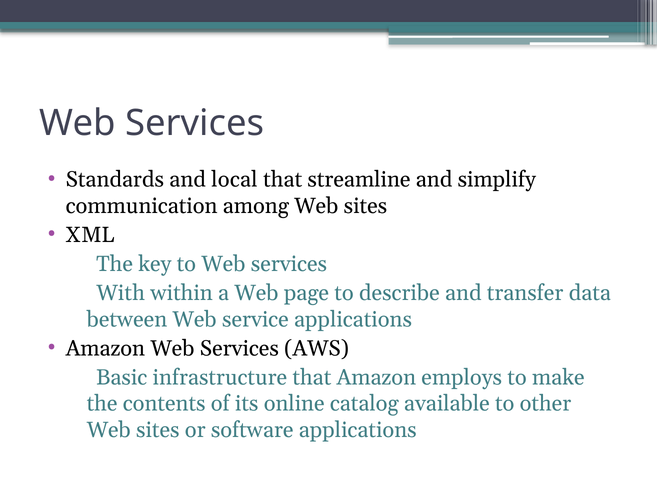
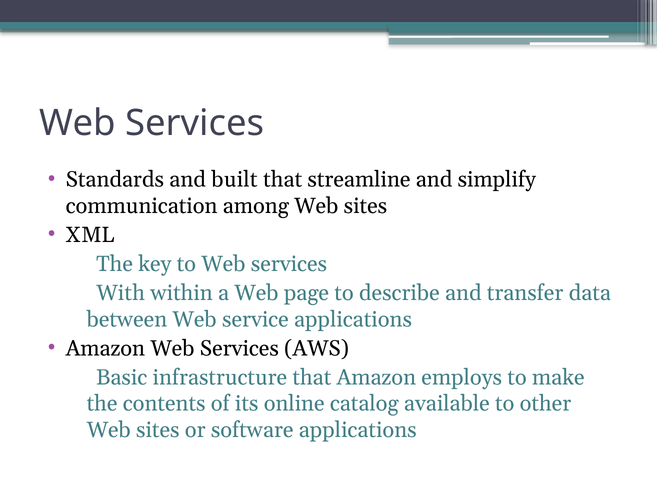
local: local -> built (234, 180)
